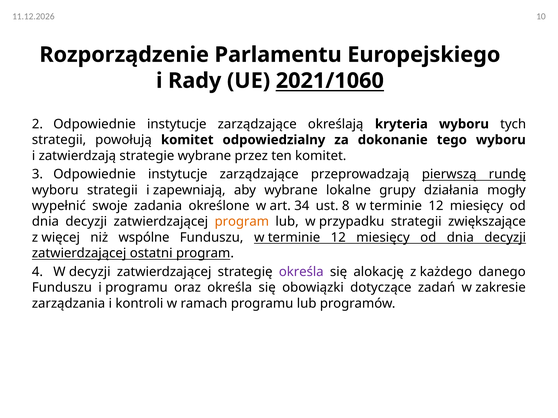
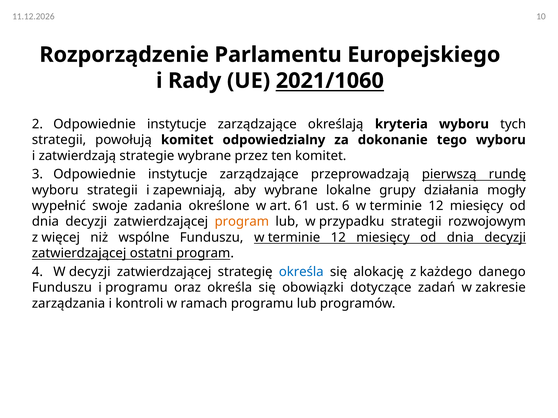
34: 34 -> 61 (302, 206)
8: 8 -> 6 (346, 206)
zwiększające: zwiększające -> rozwojowym (487, 222)
określa colour: purple -> blue (301, 272)
